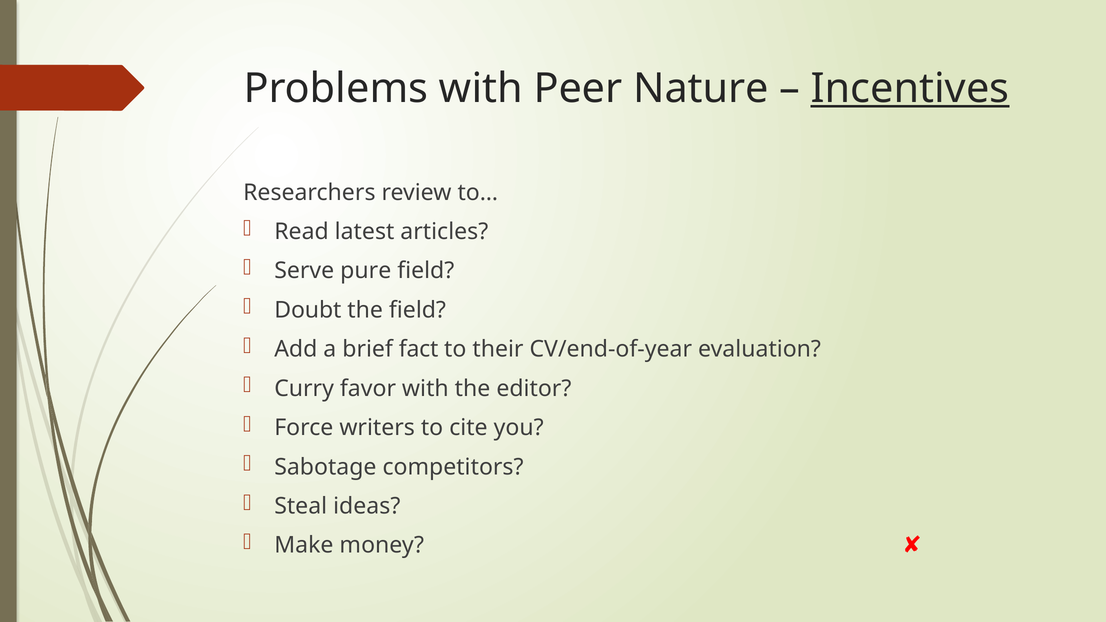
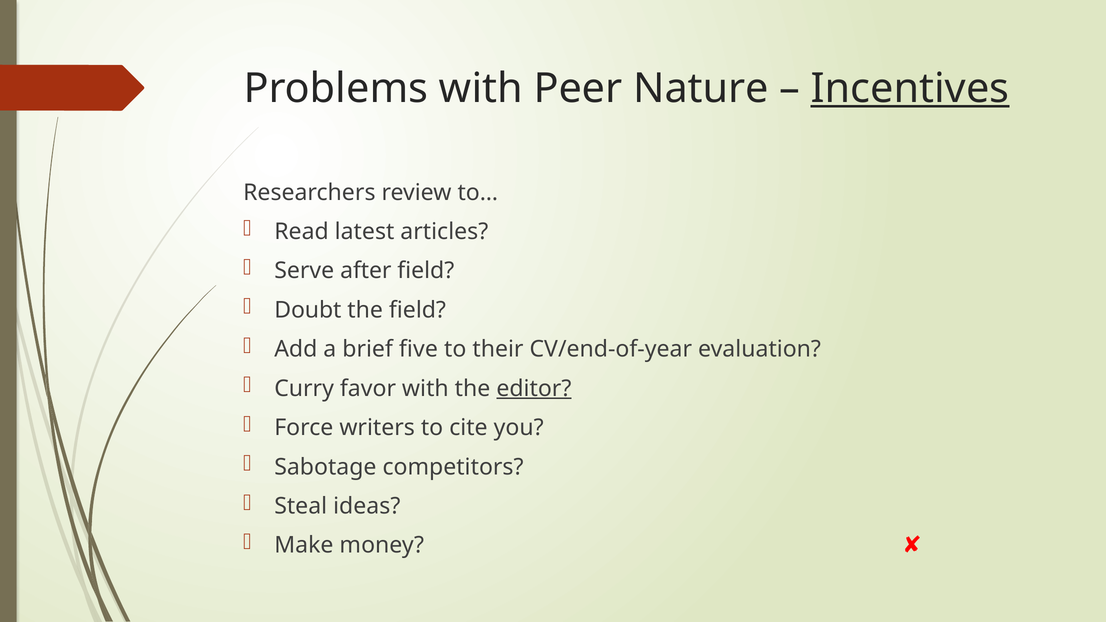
pure: pure -> after (366, 271)
fact: fact -> five (418, 349)
editor underline: none -> present (534, 389)
